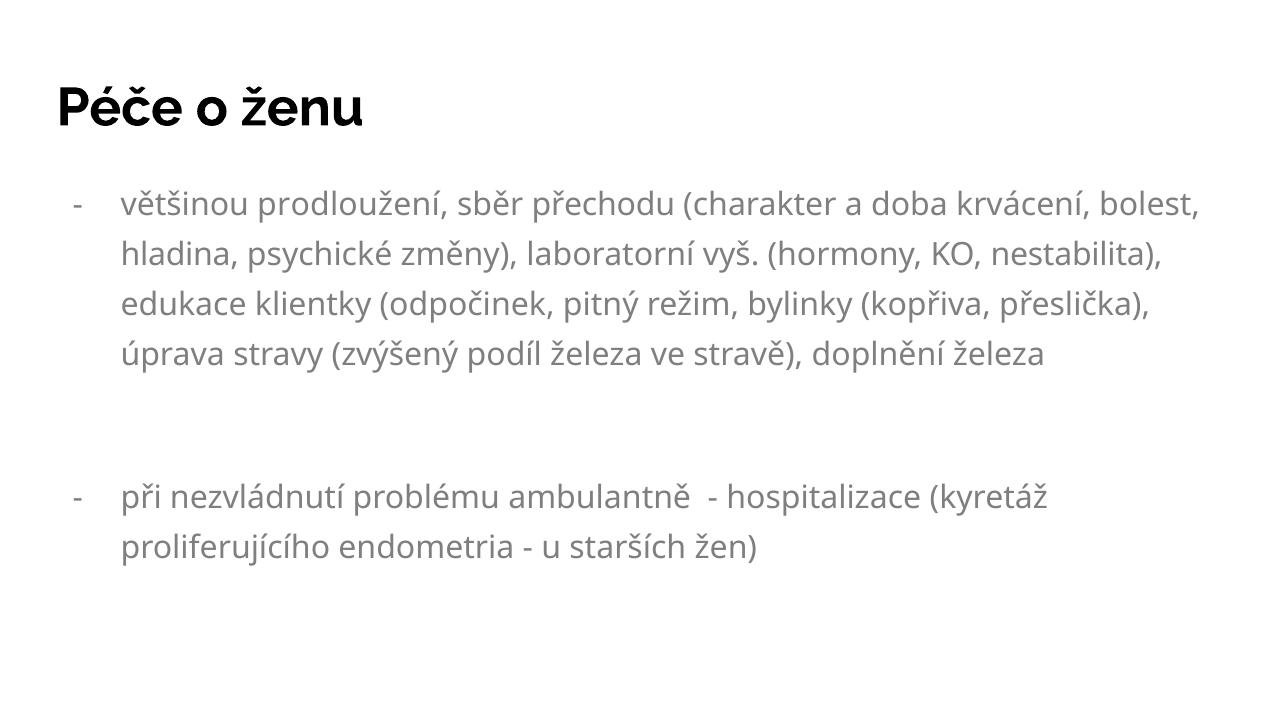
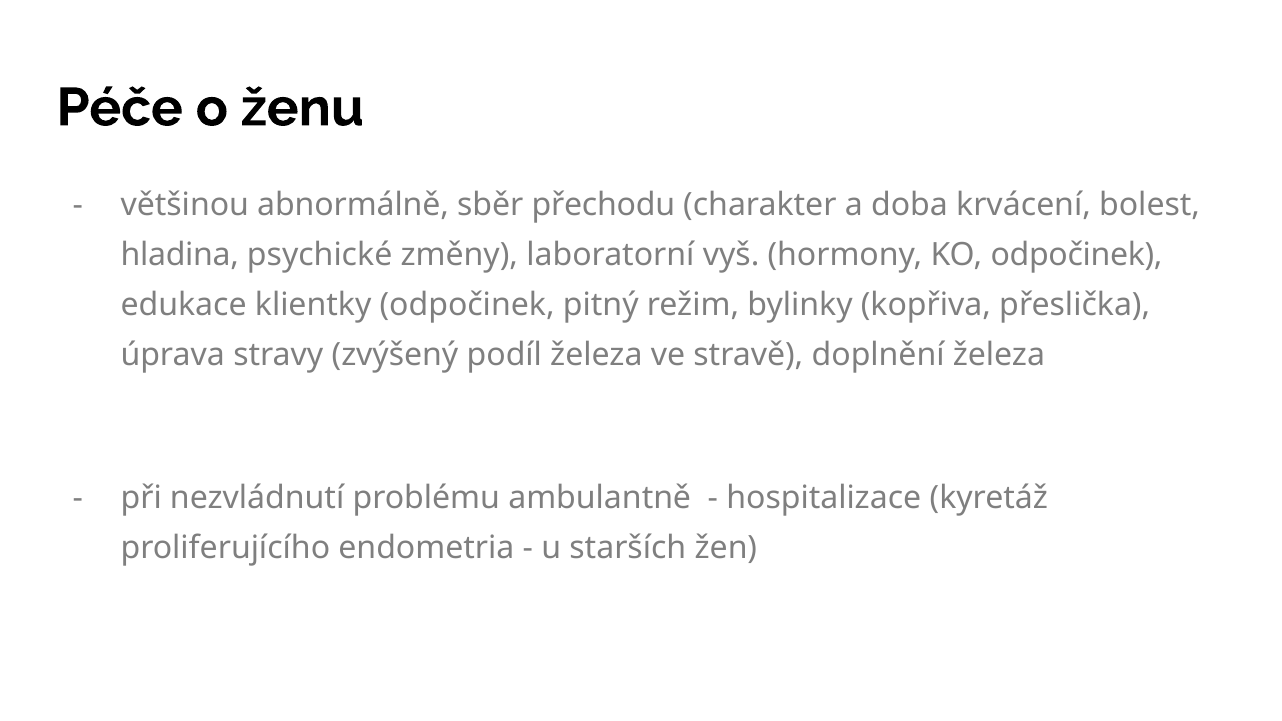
prodloužení: prodloužení -> abnormálně (353, 204)
KO nestabilita: nestabilita -> odpočinek (1077, 255)
